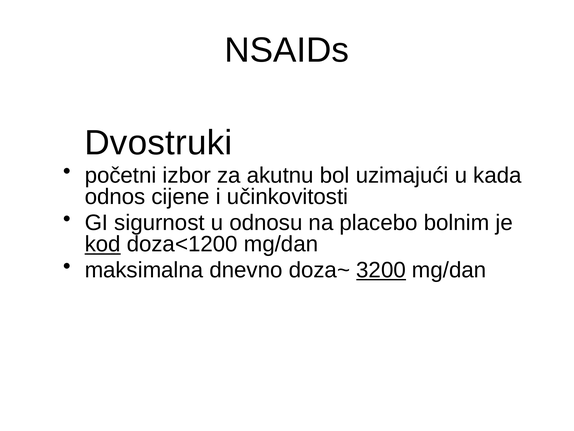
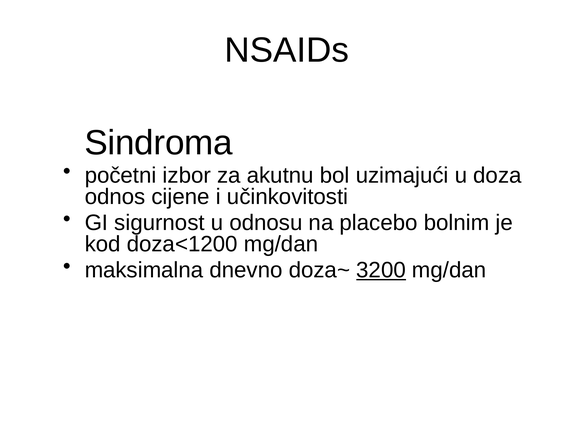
Dvostruki: Dvostruki -> Sindroma (159, 143)
kada: kada -> doza (497, 175)
kod underline: present -> none (103, 244)
